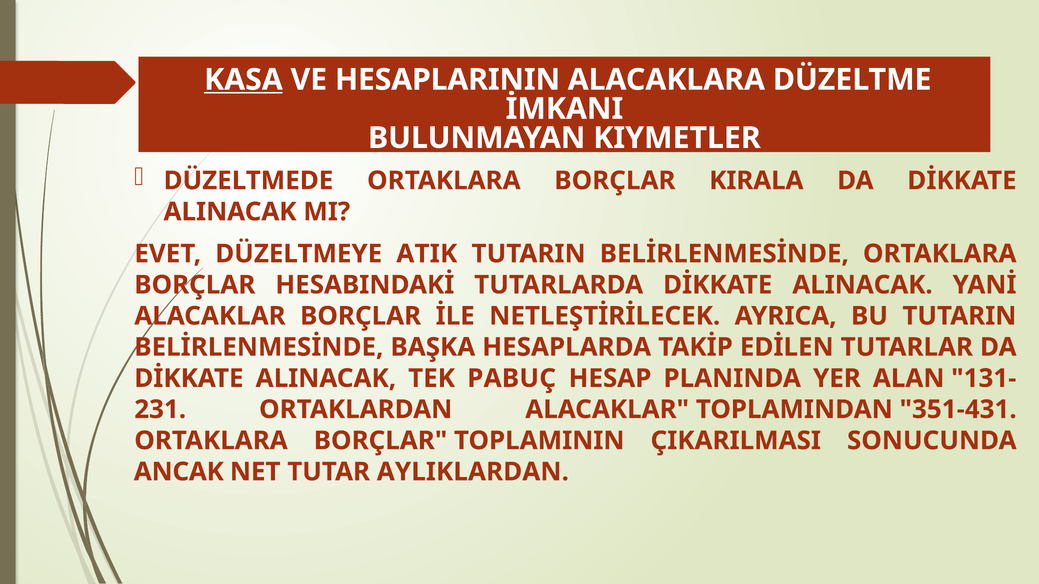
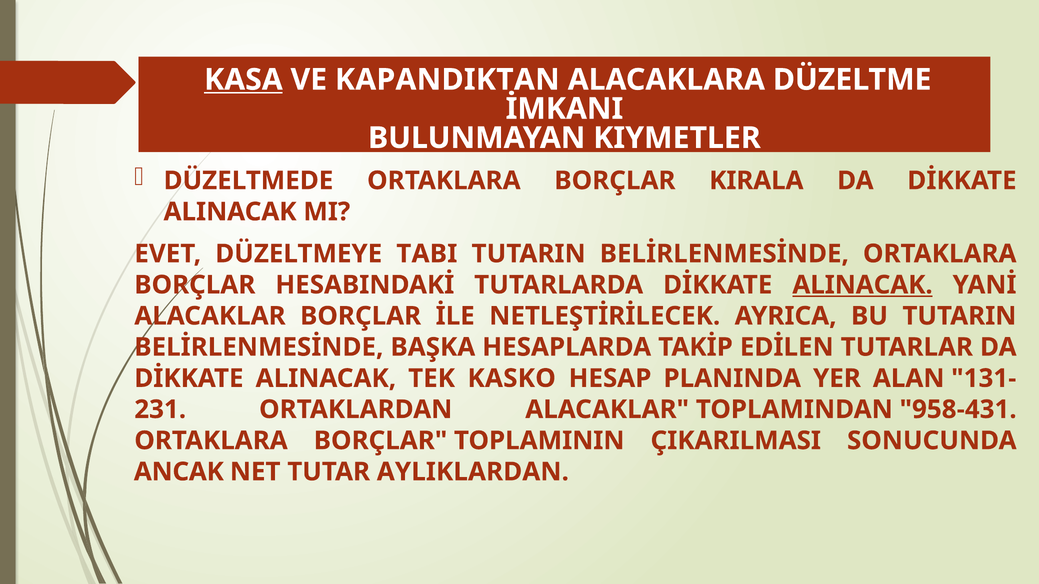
HESAPLARININ: HESAPLARININ -> KAPANDIKTAN (447, 80)
ATIK: ATIK -> TABI (427, 254)
ALINACAK underline: none -> present (863, 285)
PABUÇ: PABUÇ -> KASKO (512, 379)
351-431: 351-431 -> 958-431 (958, 410)
